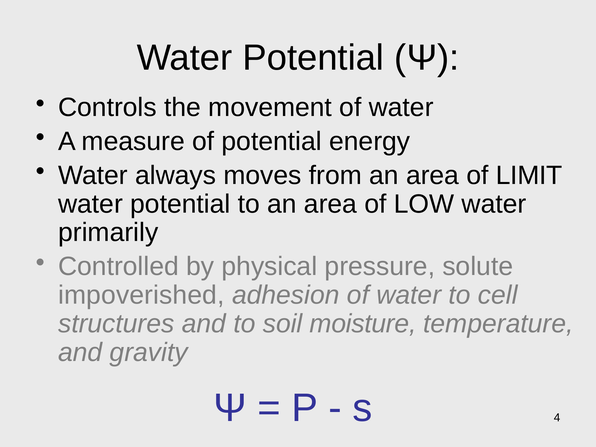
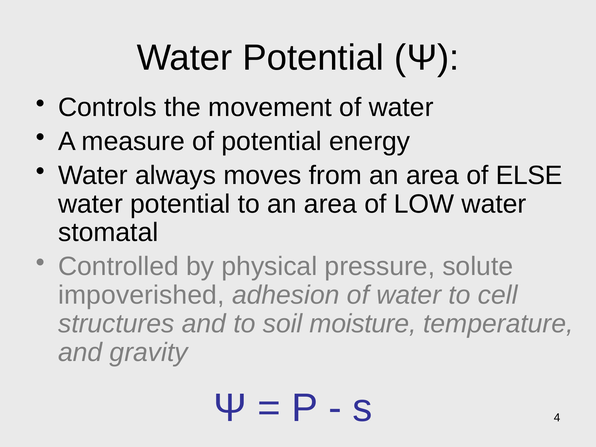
LIMIT: LIMIT -> ELSE (529, 175)
primarily: primarily -> stomatal (108, 233)
